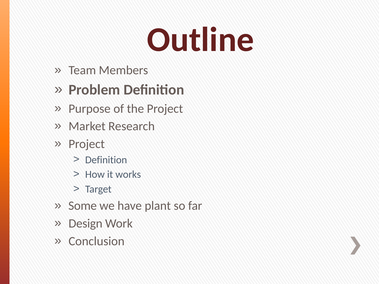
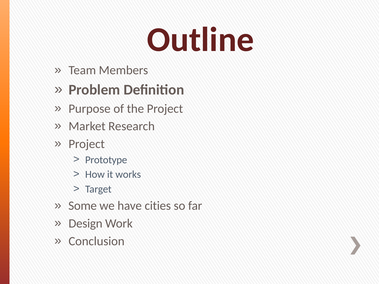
Definition: Definition -> Prototype (106, 160)
plant: plant -> cities (158, 206)
